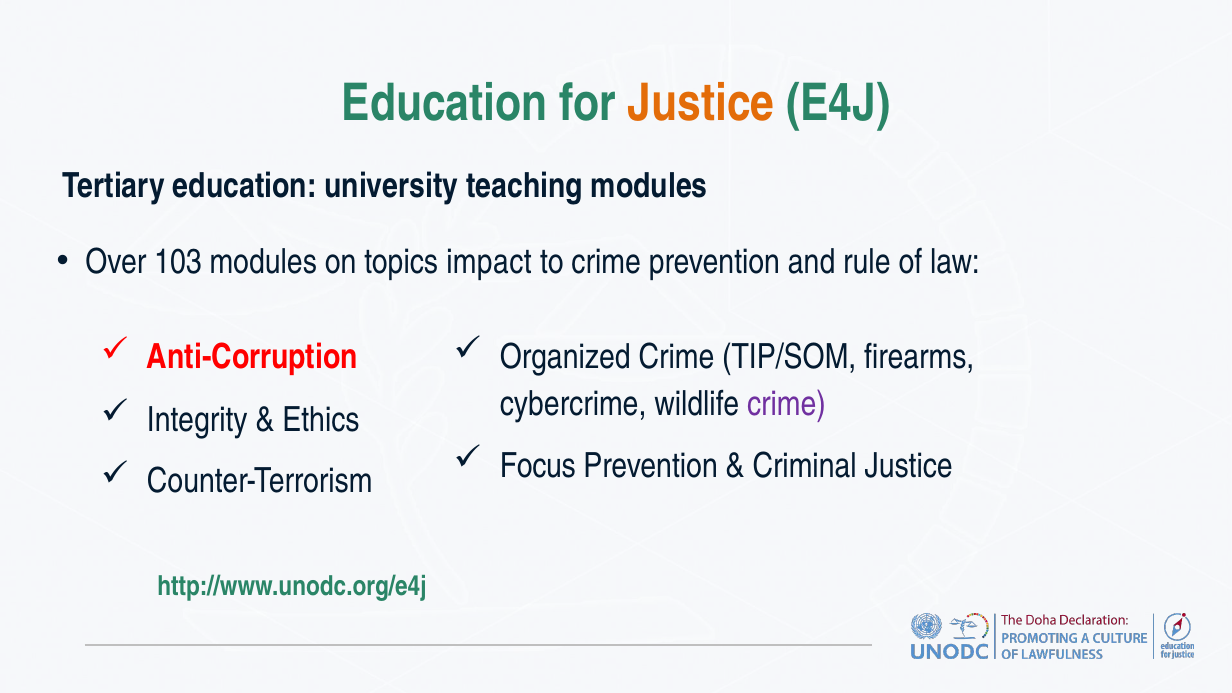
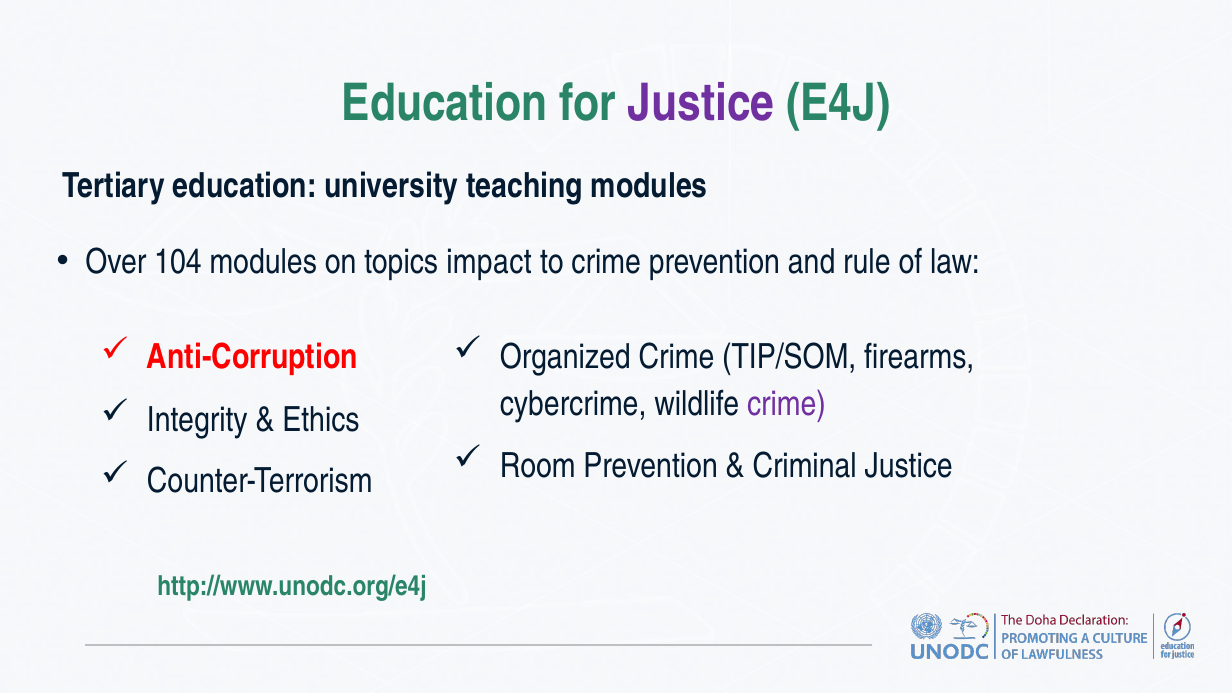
Justice colour: orange -> purple (701, 104)
103: 103 -> 104 (178, 262)
Focus: Focus -> Room (538, 466)
